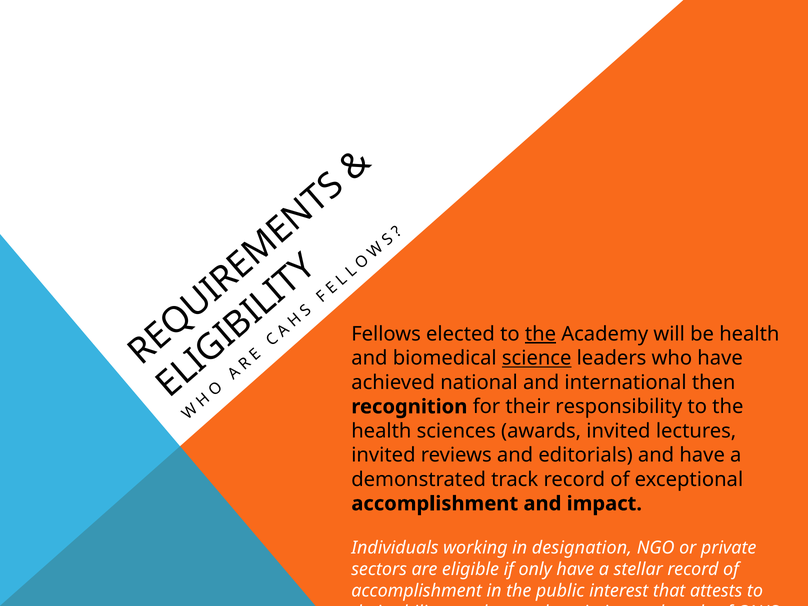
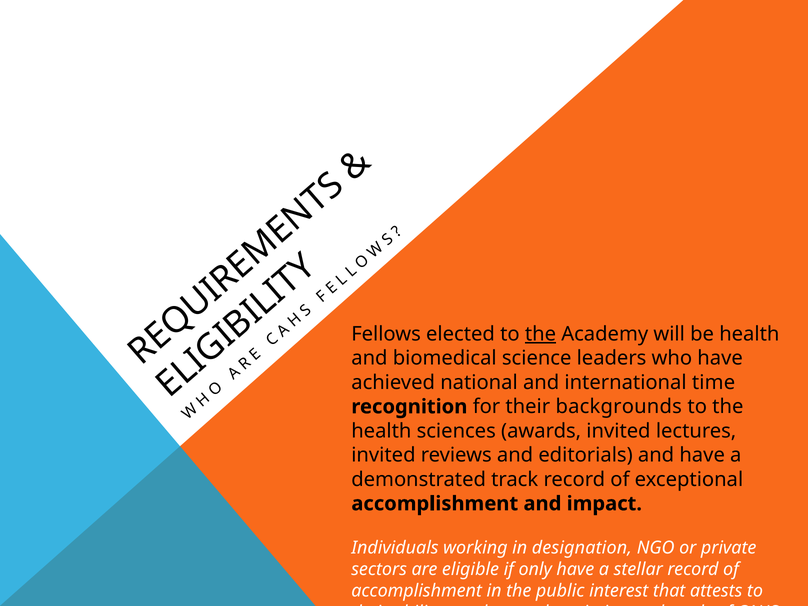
science underline: present -> none (537, 358)
then: then -> time (714, 382)
responsibility: responsibility -> backgrounds (619, 407)
